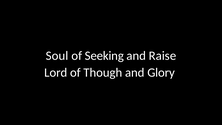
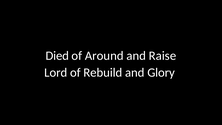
Soul: Soul -> Died (57, 56)
Seeking: Seeking -> Around (104, 56)
Though: Though -> Rebuild (103, 72)
